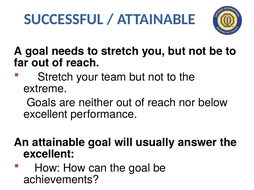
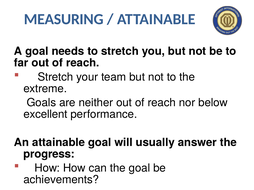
SUCCESSFUL: SUCCESSFUL -> MEASURING (64, 19)
excellent: excellent -> progress (49, 154)
